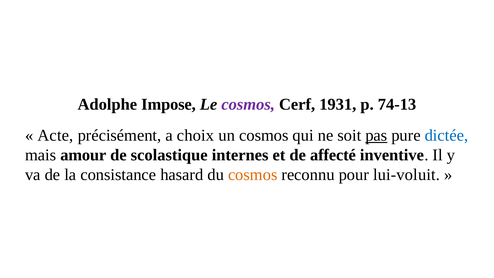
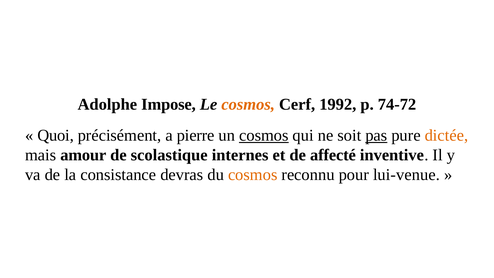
cosmos colour: purple -> orange (248, 104)
1931: 1931 -> 1992 (338, 104)
74-13: 74-13 -> 74-72 (397, 104)
Acte: Acte -> Quoi (56, 135)
choix: choix -> pierre (196, 135)
cosmos underline: none -> present (264, 135)
dictée colour: blue -> orange (446, 135)
hasard: hasard -> devras (182, 175)
lui-voluit: lui-voluit -> lui-venue (407, 175)
